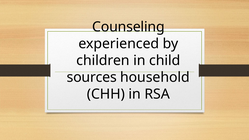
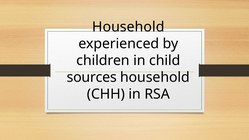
Counseling: Counseling -> Household (128, 27)
